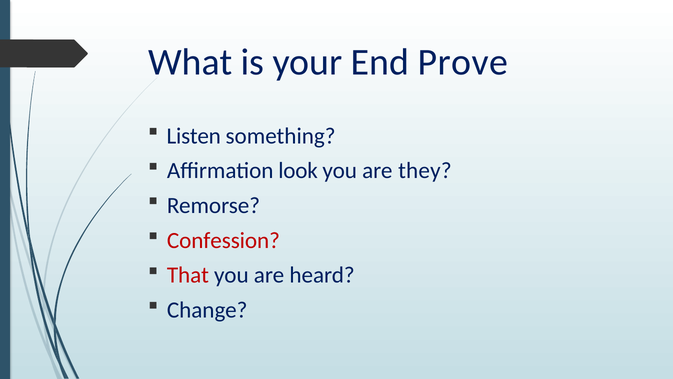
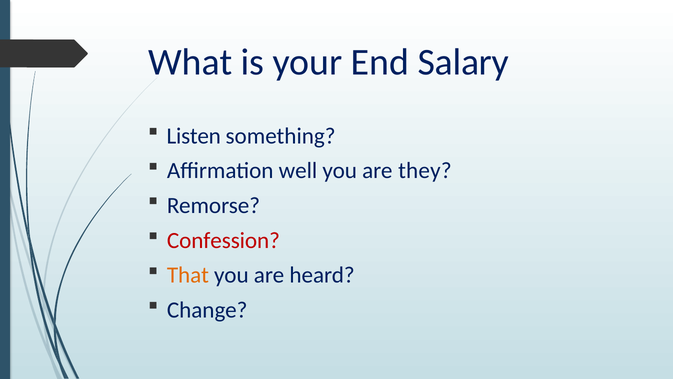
Prove: Prove -> Salary (463, 62)
look: look -> well (298, 171)
That colour: red -> orange (188, 275)
